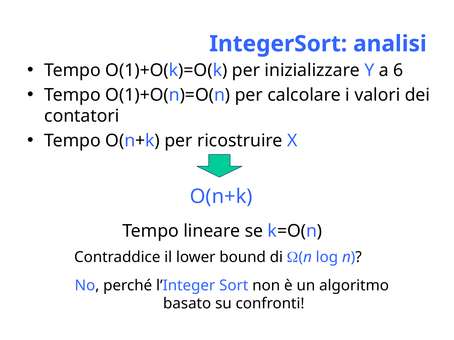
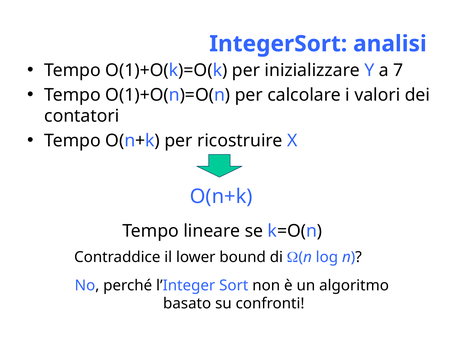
6: 6 -> 7 (398, 70)
